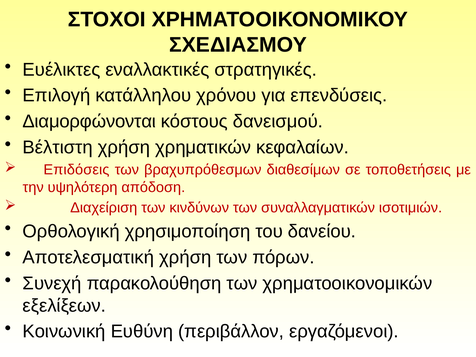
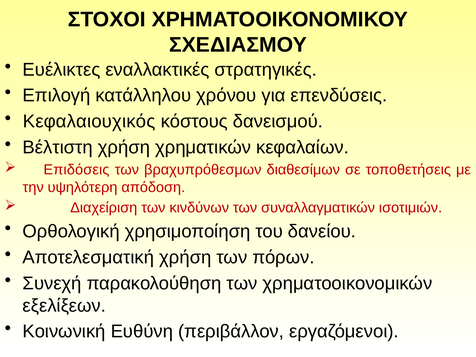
Διαμορφώνονται: Διαμορφώνονται -> Κεφαλαιουχικός (89, 121)
